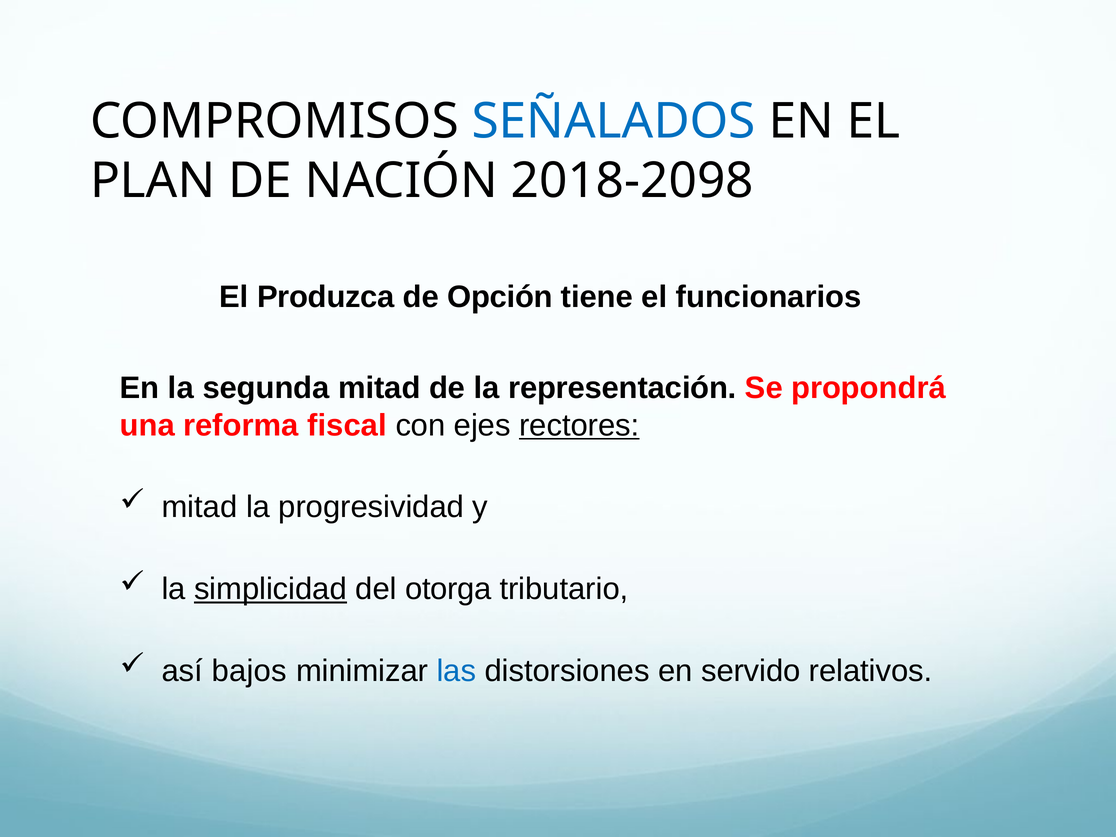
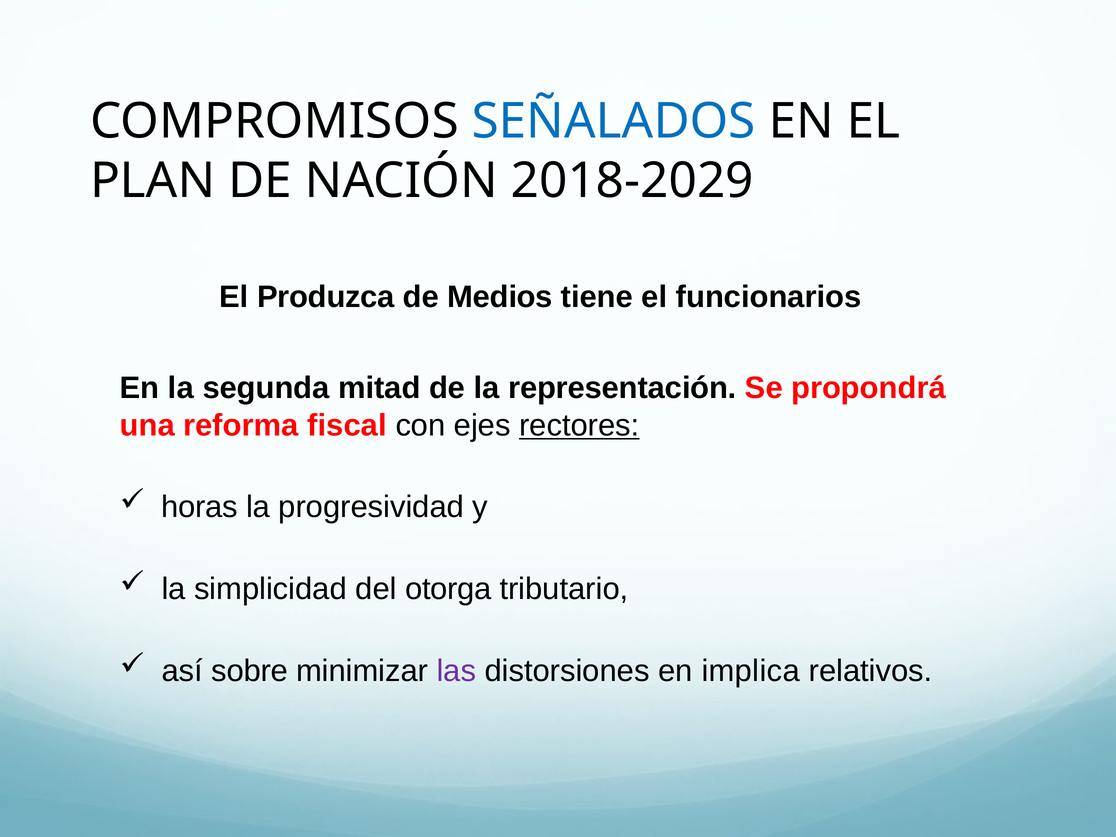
2018-2098: 2018-2098 -> 2018-2029 (632, 181)
Opción: Opción -> Medios (500, 297)
mitad: mitad -> horas (200, 507)
simplicidad underline: present -> none (270, 589)
bajos: bajos -> sobre (250, 671)
las colour: blue -> purple (456, 671)
servido: servido -> implica (751, 671)
